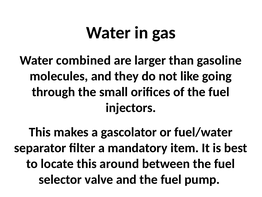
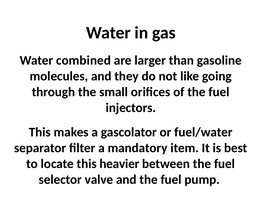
around: around -> heavier (119, 163)
